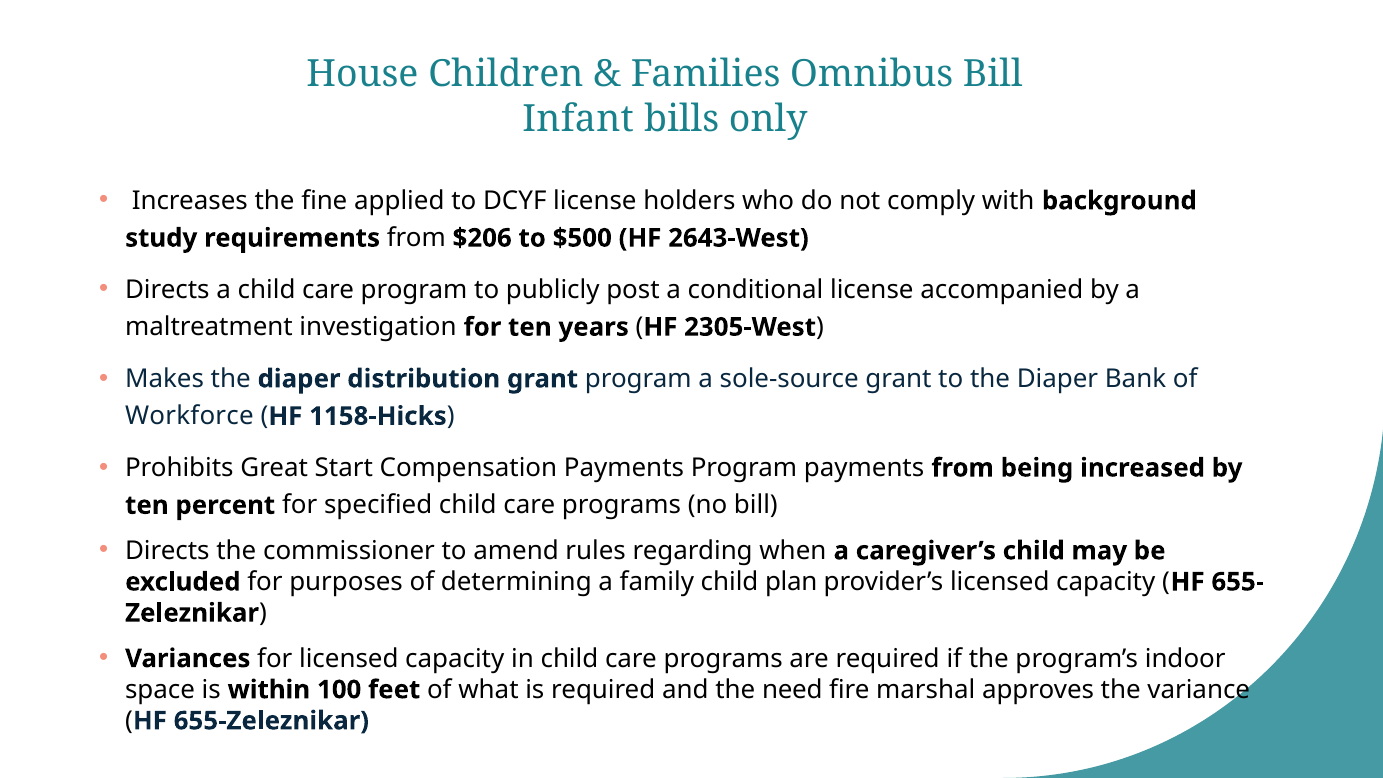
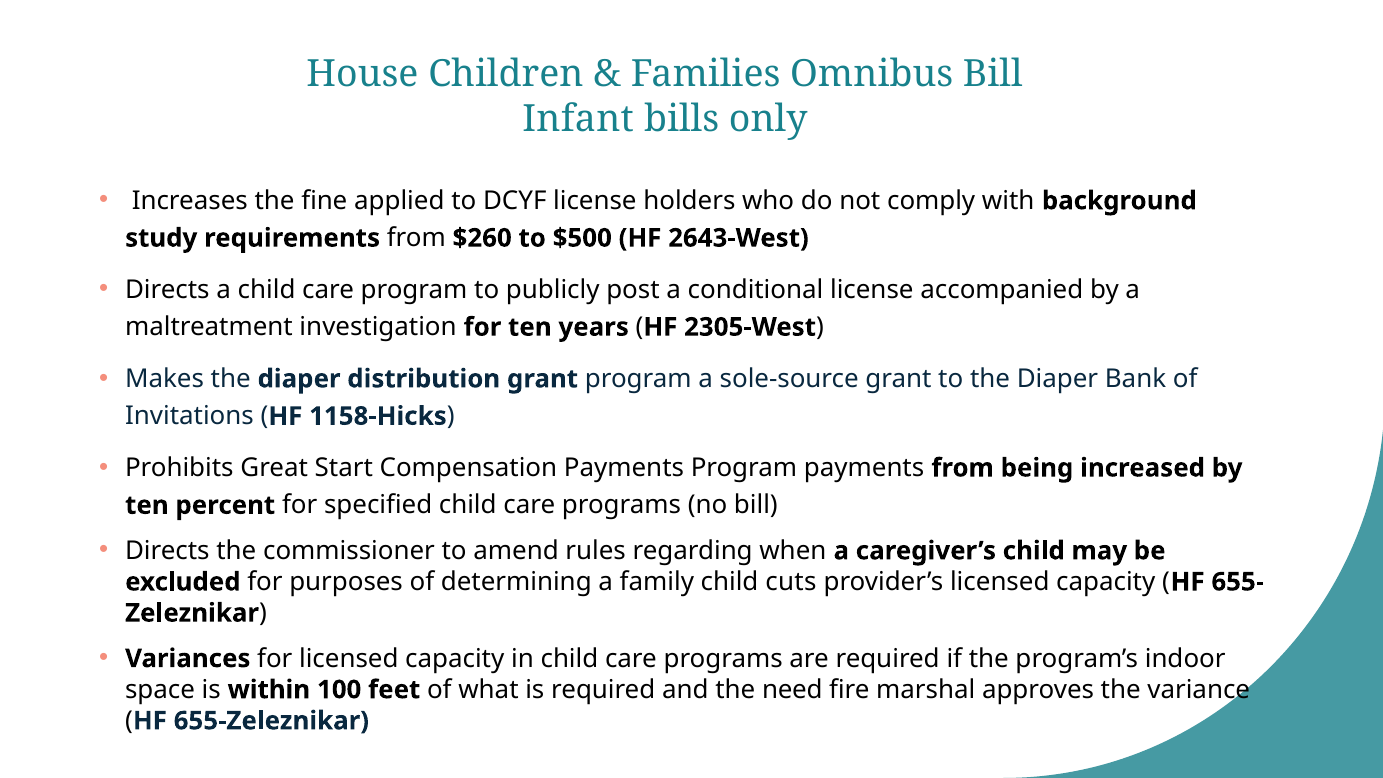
$206: $206 -> $260 (482, 238)
Workforce: Workforce -> Invitations (189, 416)
plan: plan -> cuts (791, 582)
